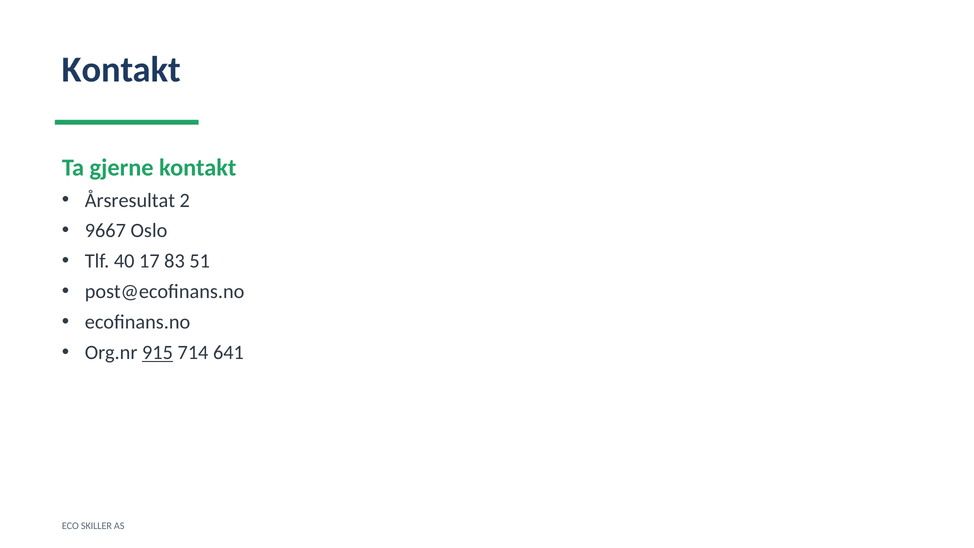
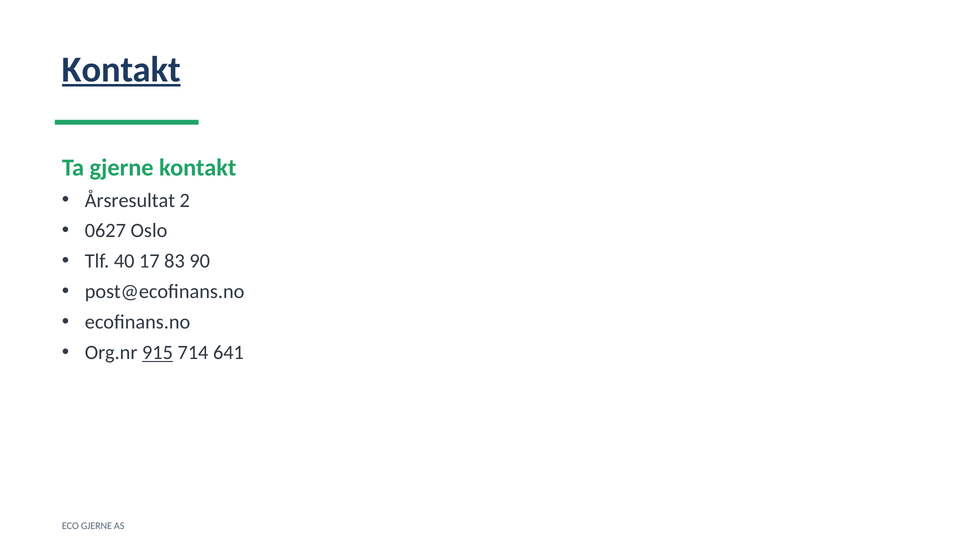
Kontakt underline: none -> present (121, 70)
9667: 9667 -> 0627 (105, 231)
51: 51 -> 90 (200, 261)
ECO SKILLER: SKILLER -> GJERNE (96, 526)
